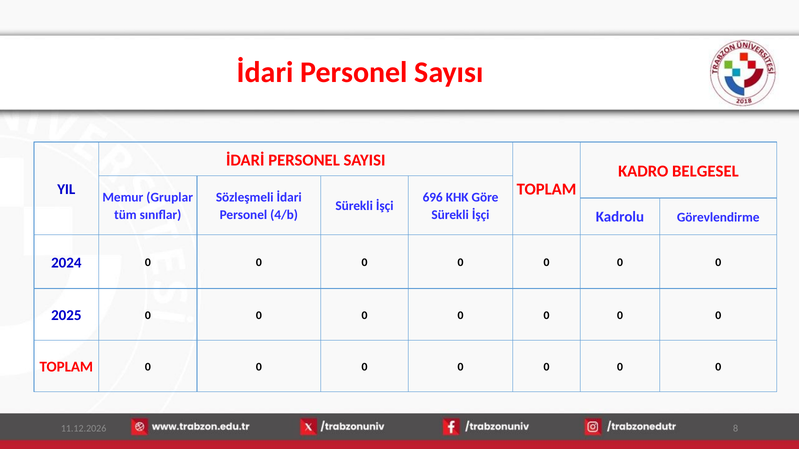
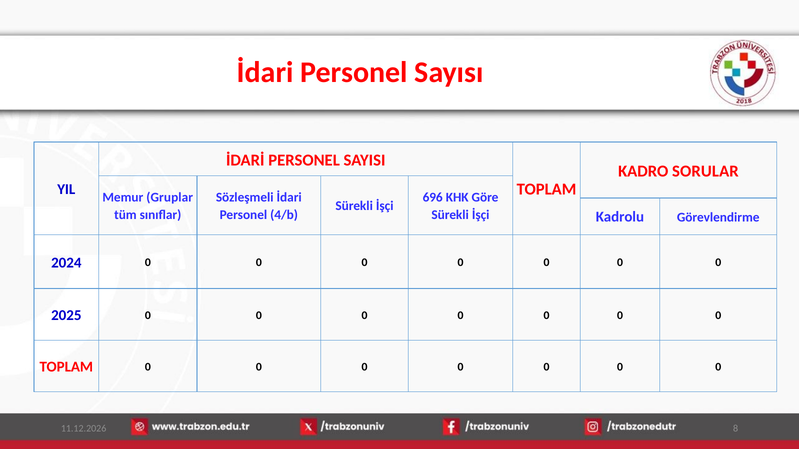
BELGESEL: BELGESEL -> SORULAR (705, 171)
